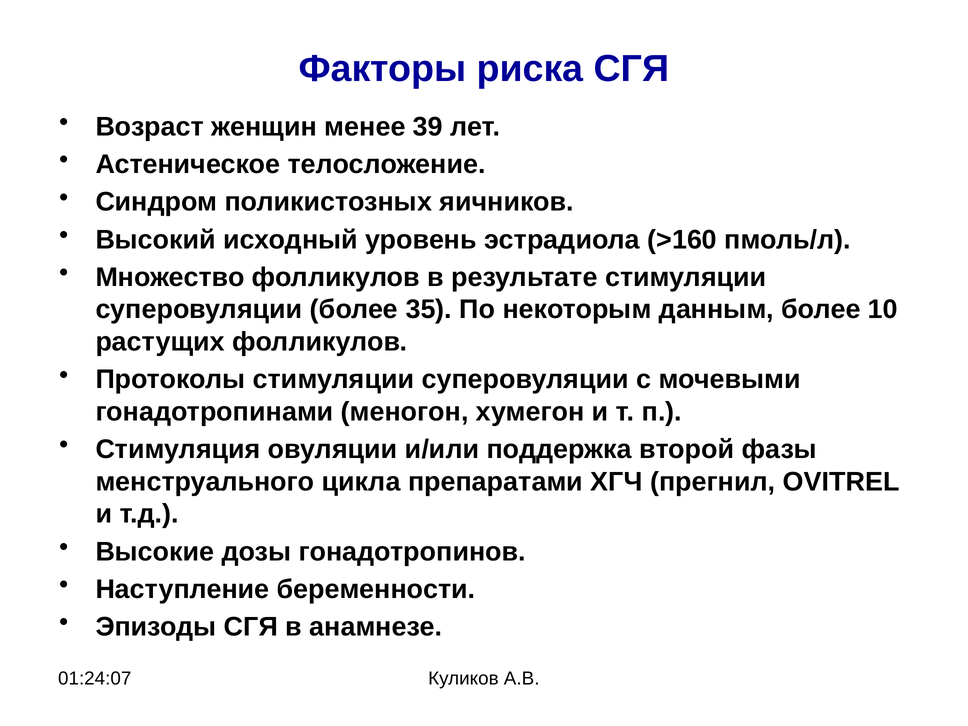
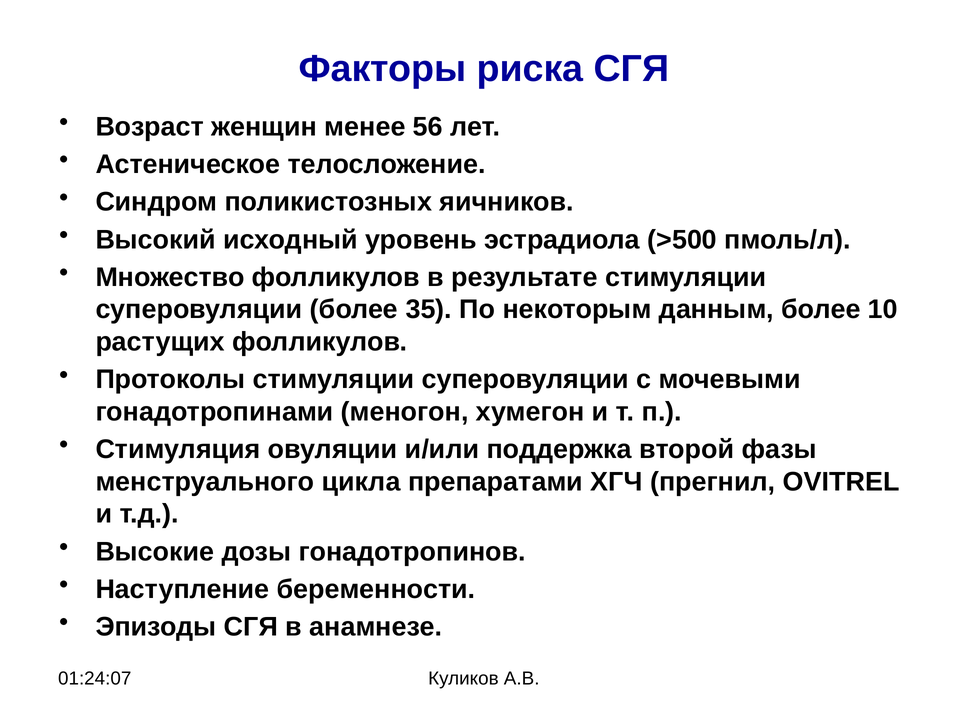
39: 39 -> 56 (428, 127)
>160: >160 -> >500 (682, 240)
